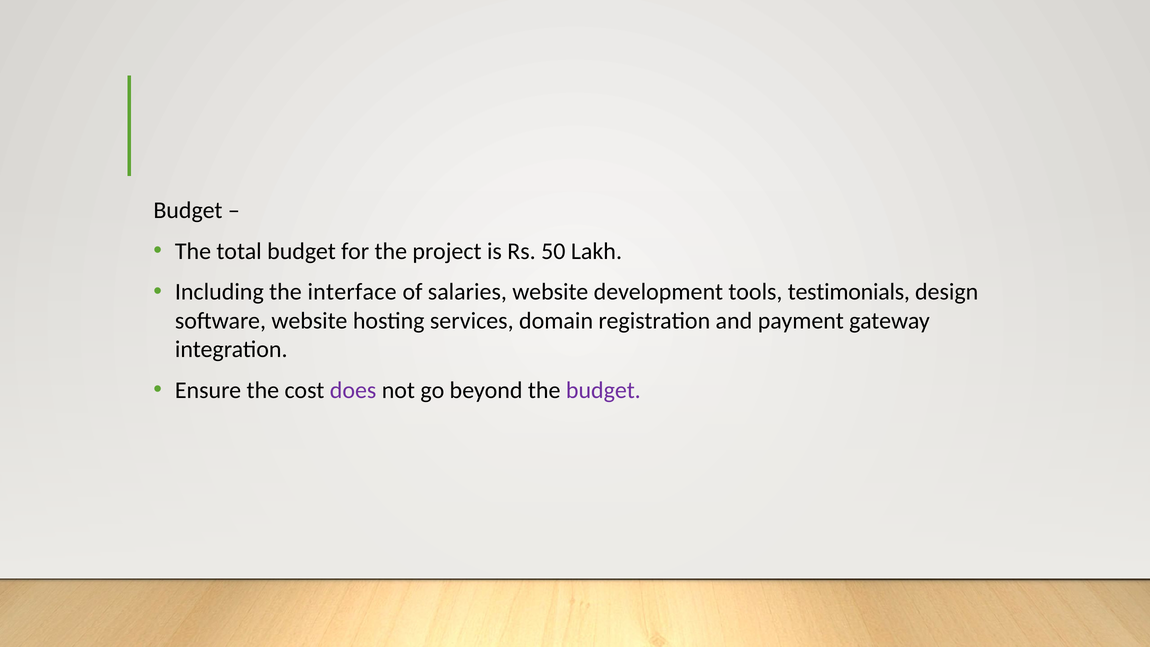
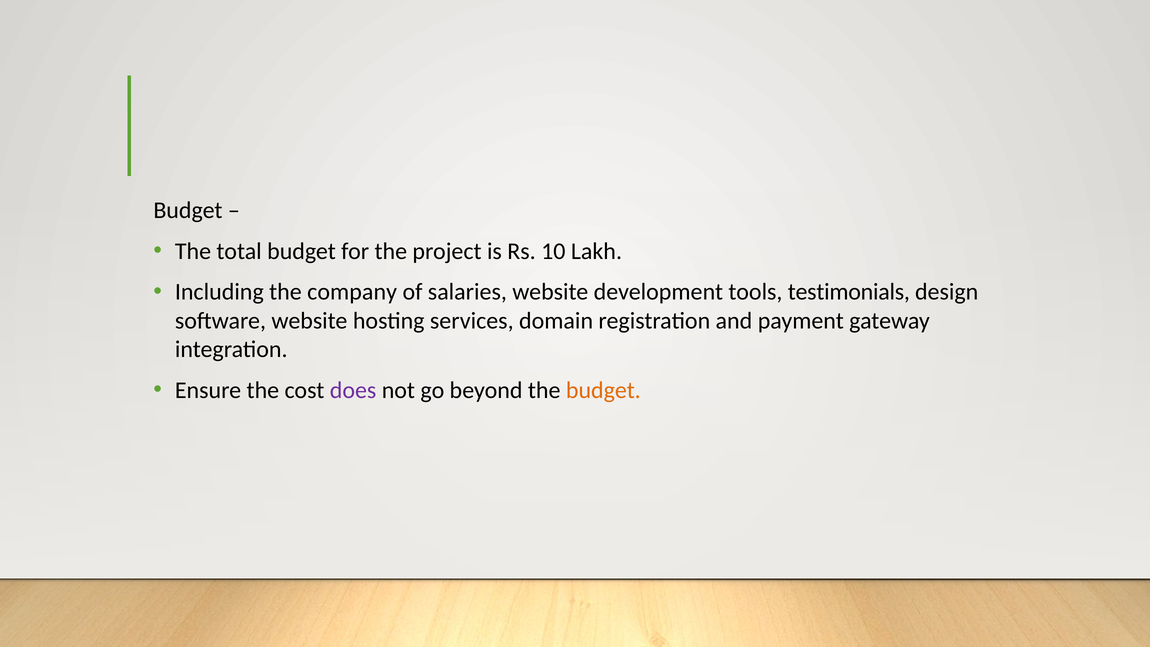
50: 50 -> 10 (553, 251)
interface: interface -> company (352, 292)
budget colour: purple -> orange (603, 390)
